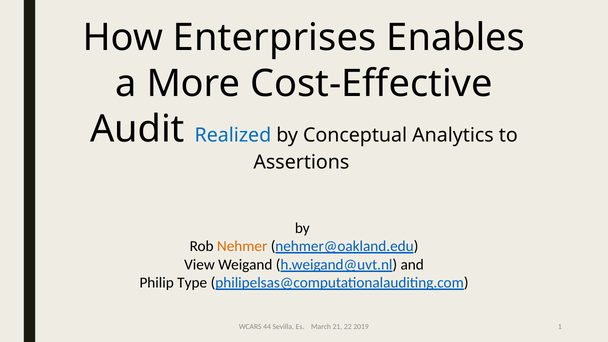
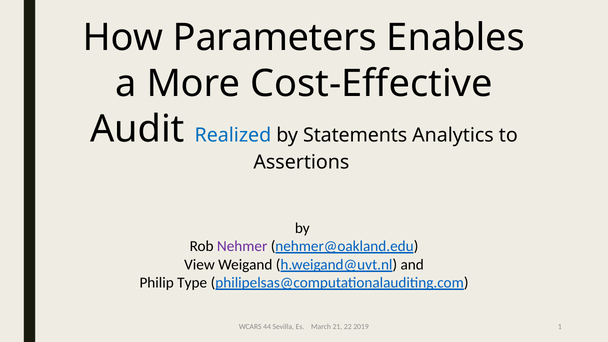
Enterprises: Enterprises -> Parameters (275, 38)
Conceptual: Conceptual -> Statements (355, 135)
Nehmer colour: orange -> purple (242, 246)
